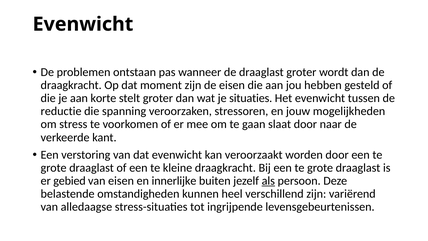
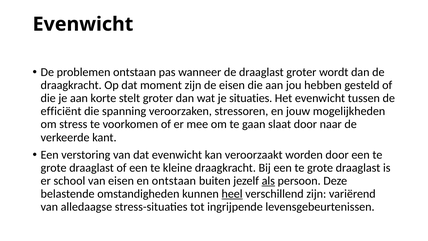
reductie: reductie -> efficiënt (61, 111)
gebied: gebied -> school (69, 181)
en innerlijke: innerlijke -> ontstaan (174, 181)
heel underline: none -> present (232, 194)
